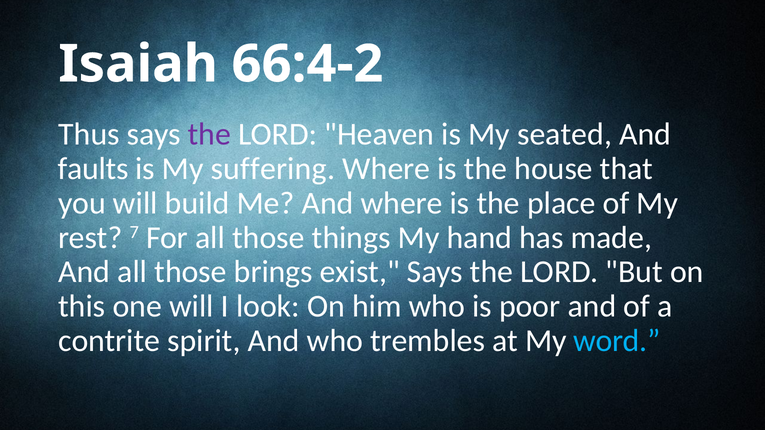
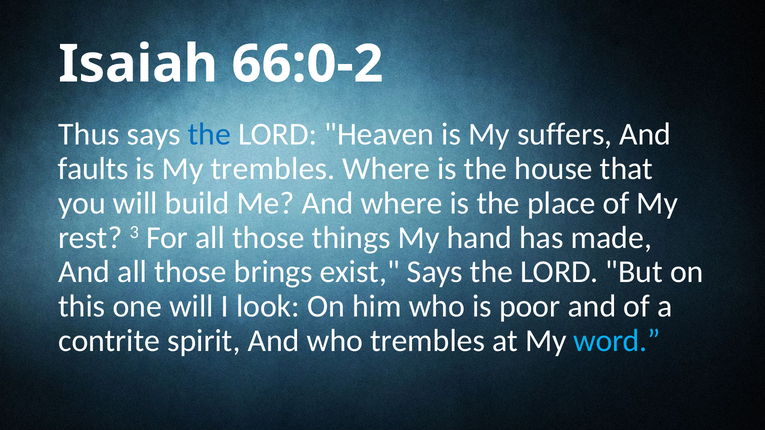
66:4-2: 66:4-2 -> 66:0-2 (307, 64)
the colour: purple -> blue (209, 134)
seated: seated -> suffers (565, 134)
My suffering: suffering -> trembles (273, 169)
7: 7 -> 3 (134, 233)
